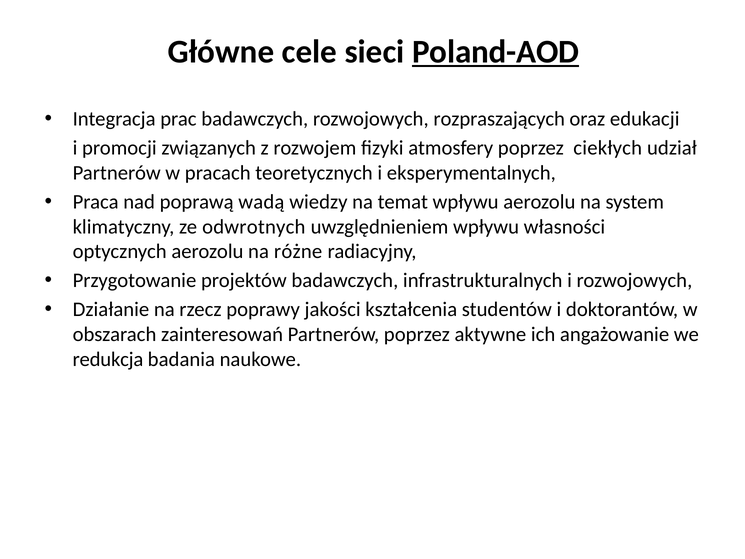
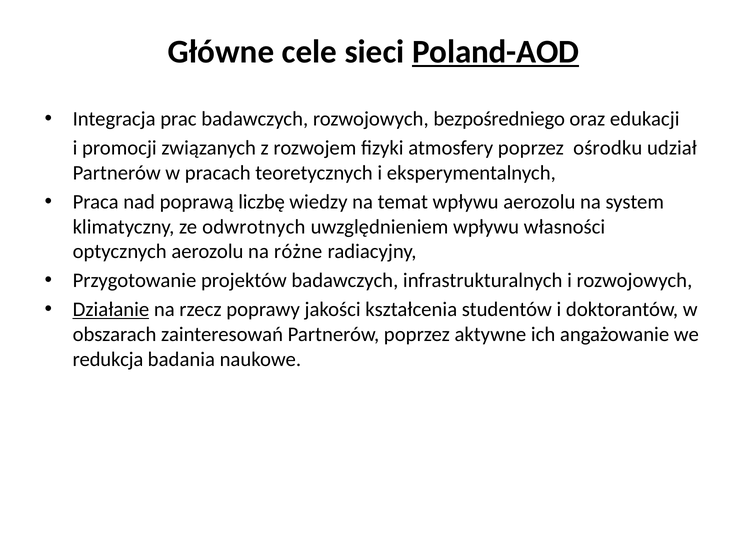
rozpraszających: rozpraszających -> bezpośredniego (499, 119)
ciekłych: ciekłych -> ośrodku (608, 148)
wadą: wadą -> liczbę (262, 202)
Działanie underline: none -> present (111, 309)
